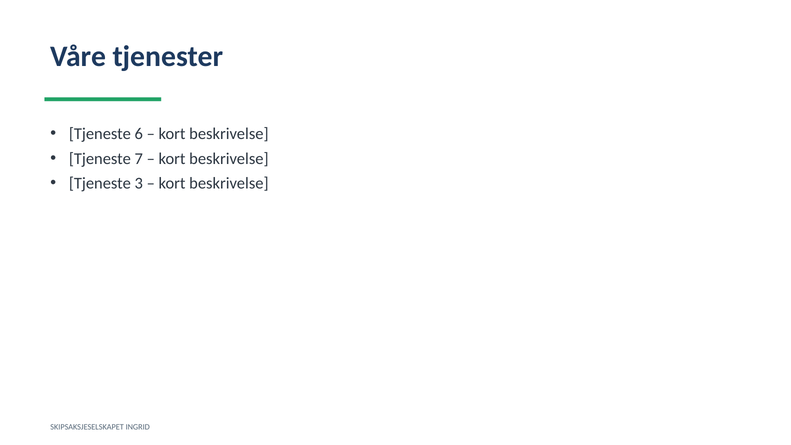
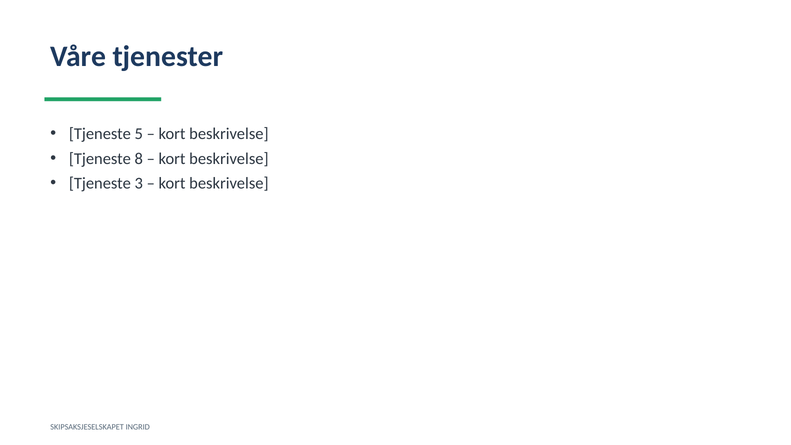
6: 6 -> 5 (139, 134)
7: 7 -> 8 (139, 159)
